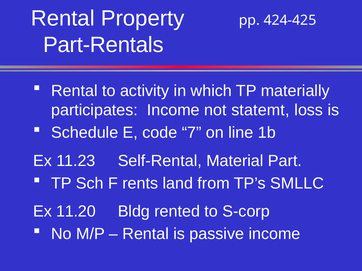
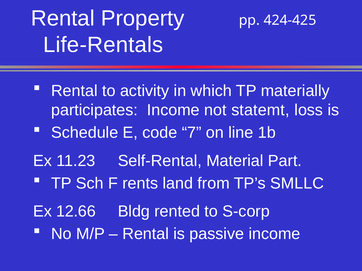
Part-Rentals: Part-Rentals -> Life-Rentals (103, 45)
11.20: 11.20 -> 12.66 (76, 212)
